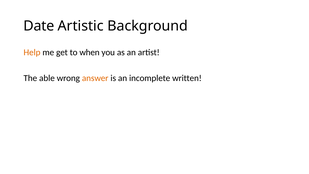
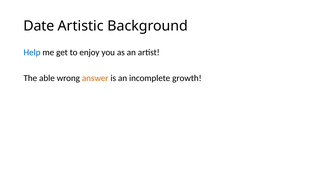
Help colour: orange -> blue (32, 52)
when: when -> enjoy (89, 52)
written: written -> growth (187, 78)
